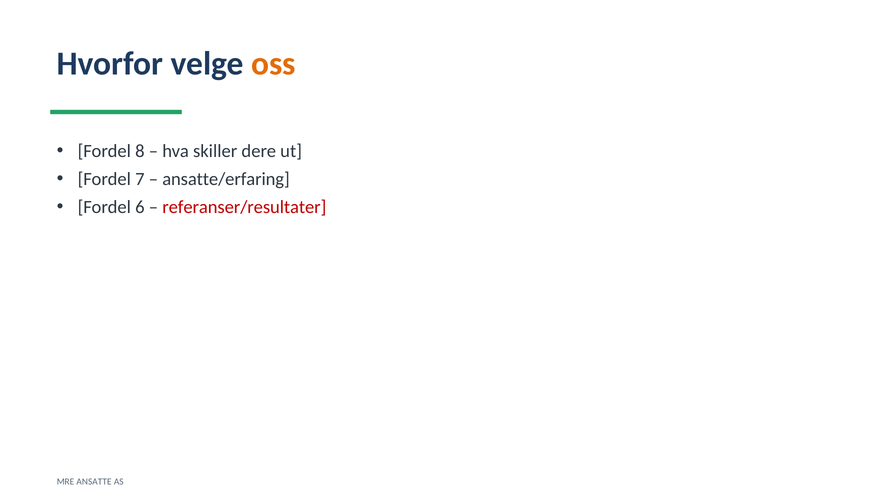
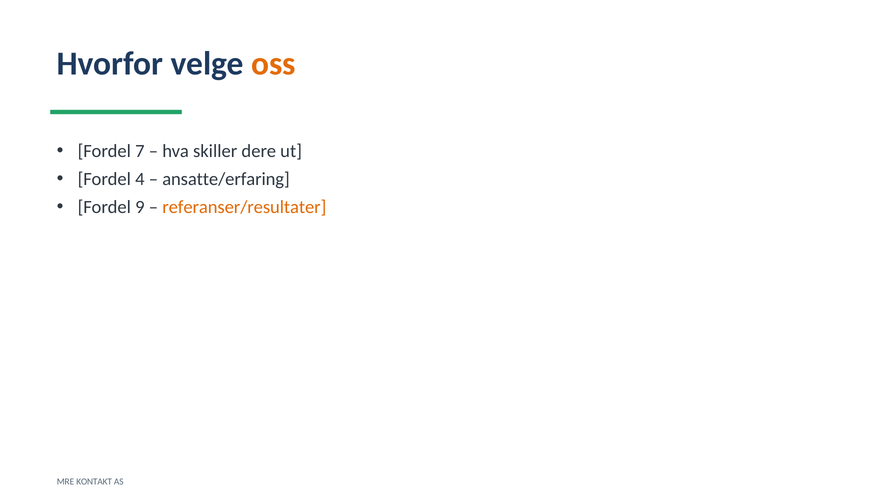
8: 8 -> 7 (140, 151)
7: 7 -> 4 (140, 179)
6: 6 -> 9 (140, 207)
referanser/resultater colour: red -> orange (244, 207)
ANSATTE: ANSATTE -> KONTAKT (94, 481)
